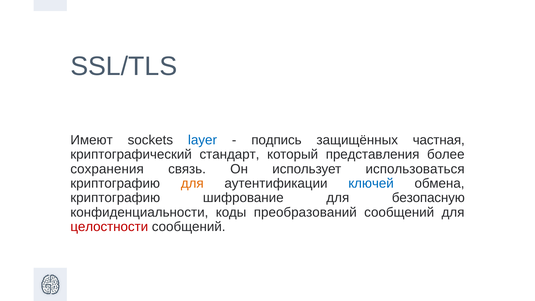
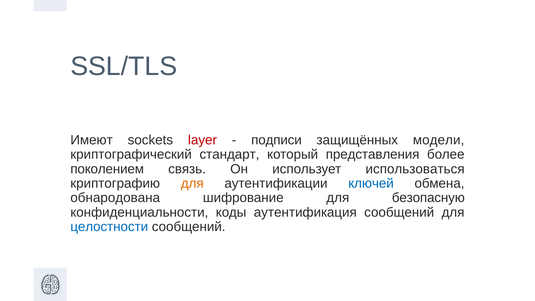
layer colour: blue -> red (202, 140)
подпись: подпись -> подписи (276, 140)
частная: частная -> модели (439, 140)
сохранения: сохранения -> поколением (107, 169)
криптографию: криптографию -> обнародована (115, 198)
преобразований: преобразований -> аутентификация (305, 212)
целостности colour: red -> blue (109, 227)
